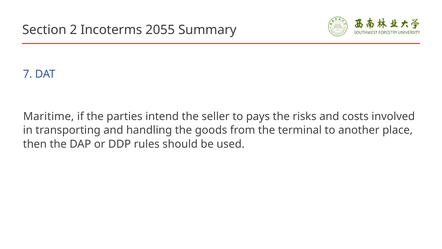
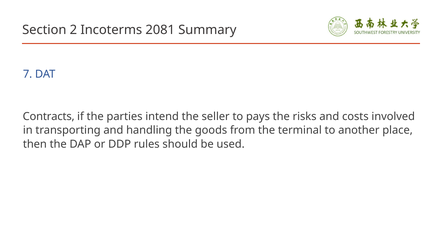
2055: 2055 -> 2081 (160, 30)
Maritime: Maritime -> Contracts (49, 116)
